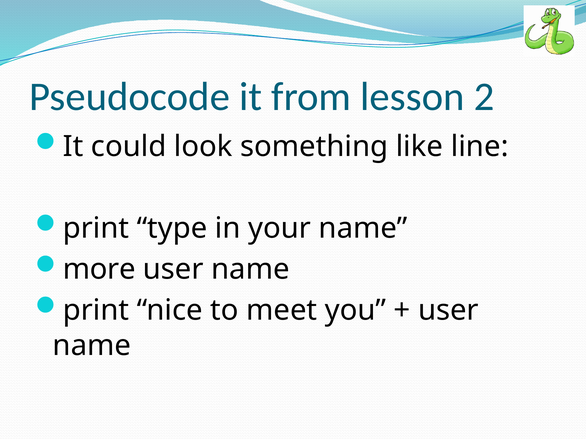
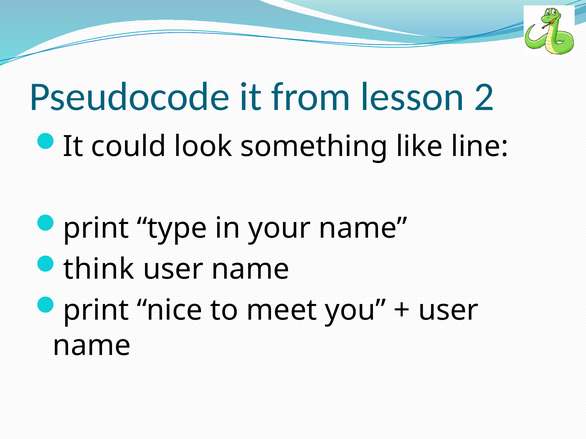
more: more -> think (99, 270)
